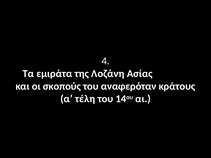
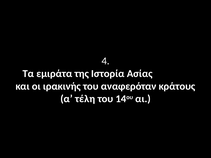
Λοζάνη: Λοζάνη -> Ιστορία (108, 74)
σκοπούς: σκοπούς -> ιρακινής (62, 86)
